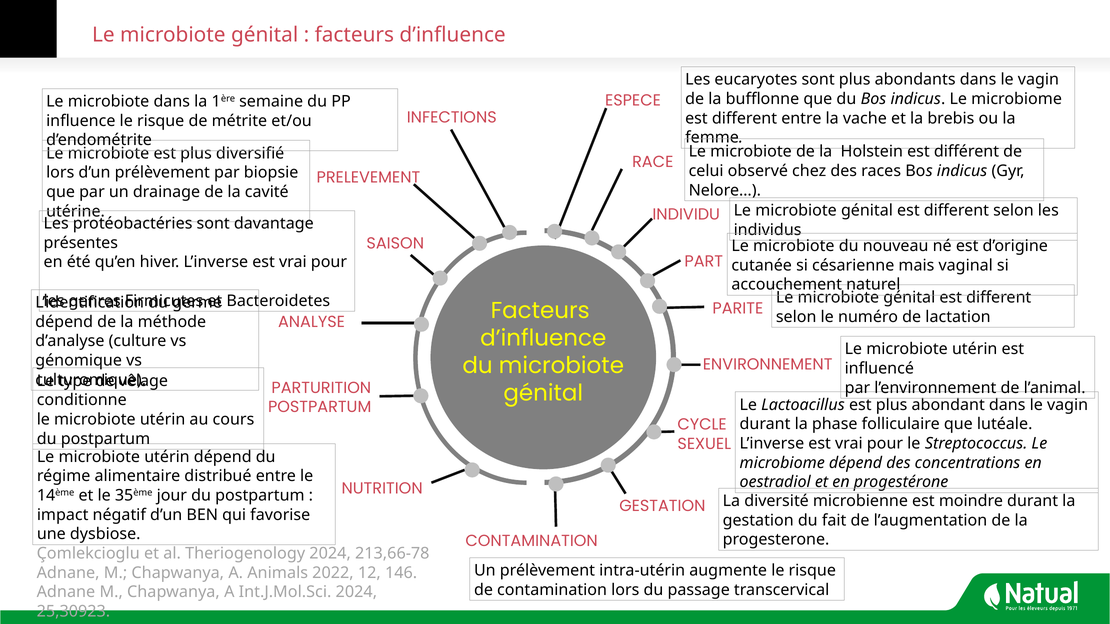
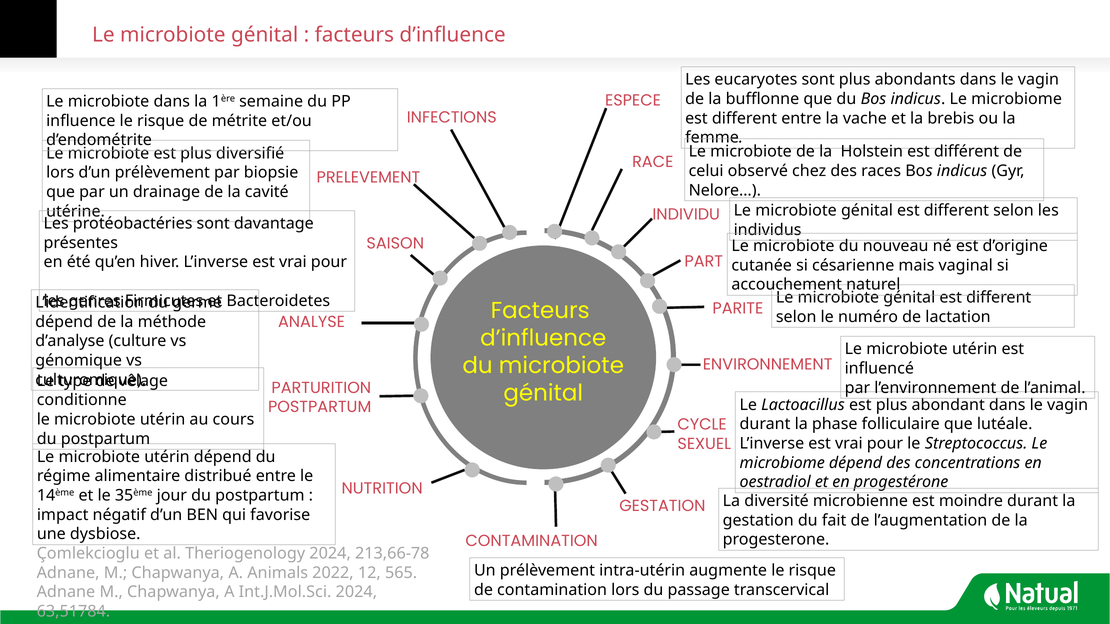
146: 146 -> 565 (401, 573)
25,30923: 25,30923 -> 63,51784 (73, 612)
